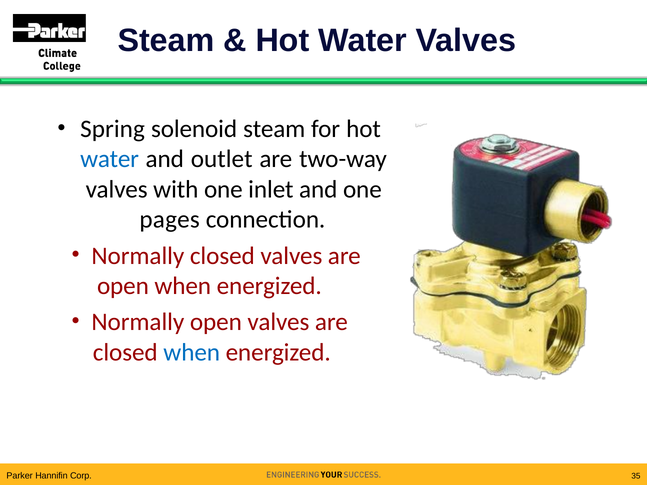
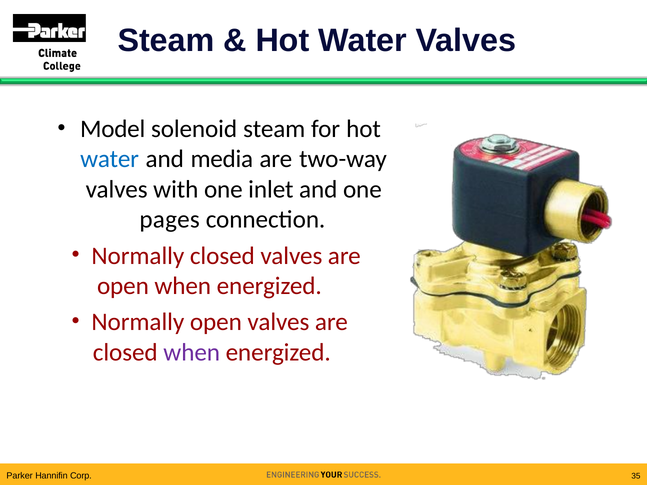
Spring: Spring -> Model (113, 129)
outlet: outlet -> media (222, 159)
when colour: blue -> purple (192, 353)
